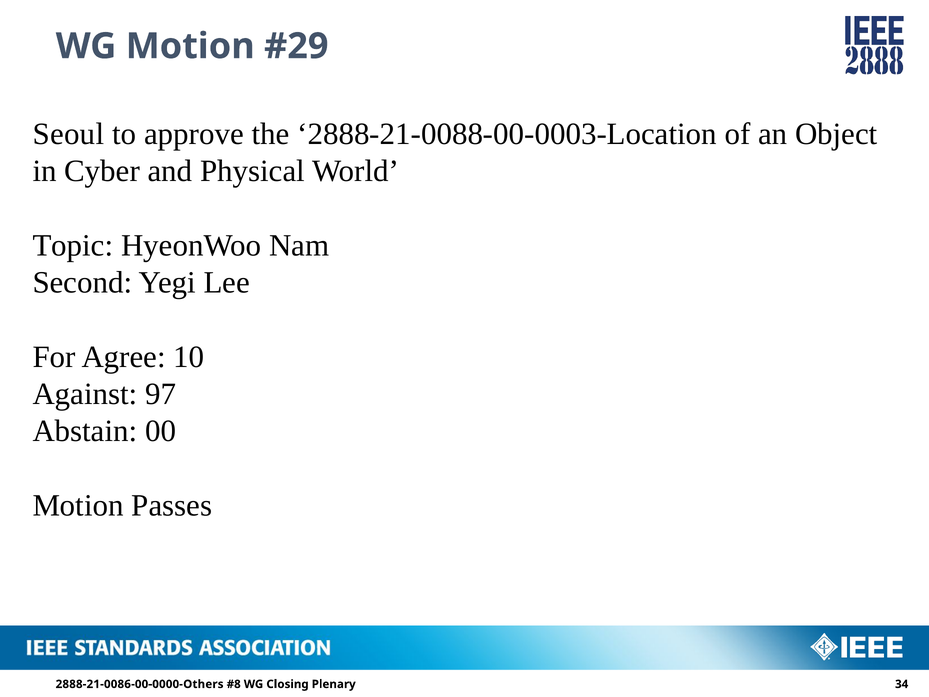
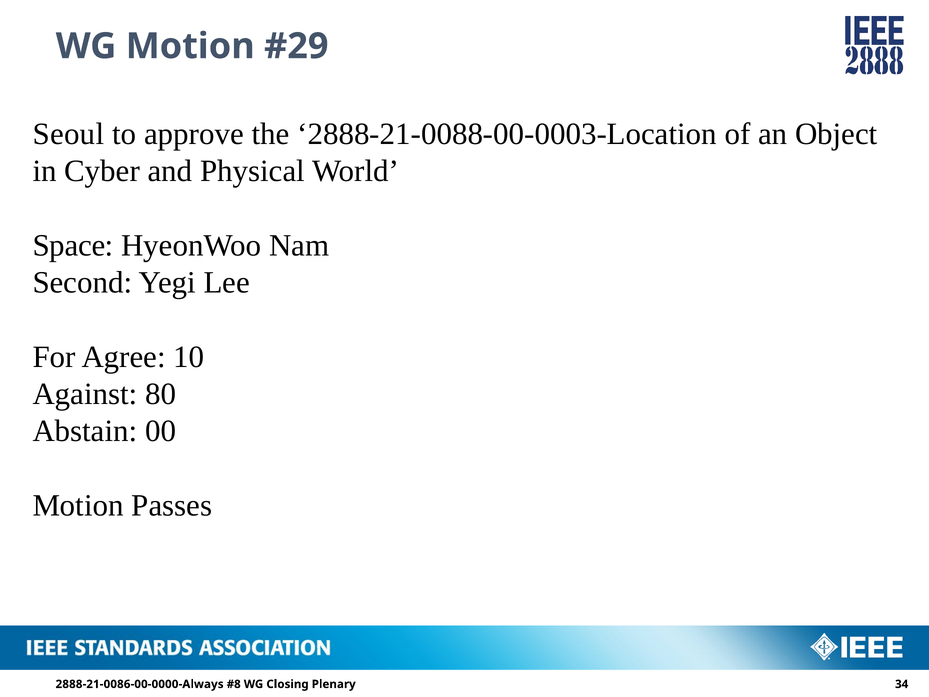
Topic: Topic -> Space (73, 245)
97: 97 -> 80 (161, 394)
2888-21-0086-00-0000-Others: 2888-21-0086-00-0000-Others -> 2888-21-0086-00-0000-Always (140, 684)
